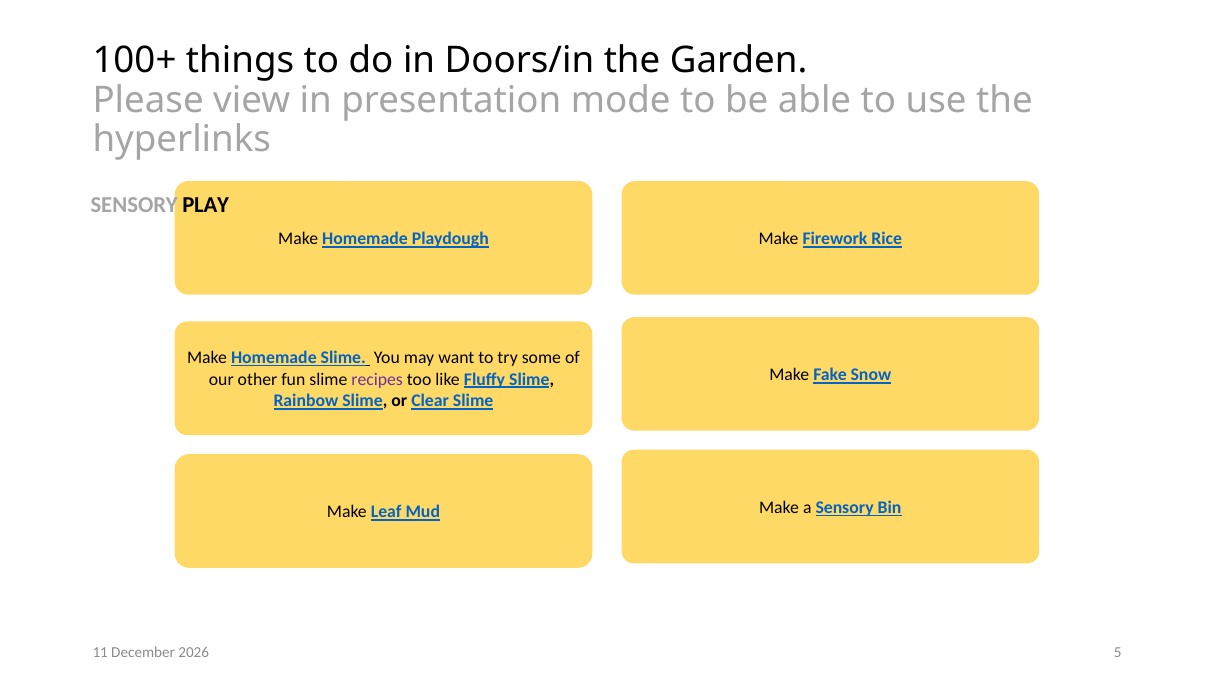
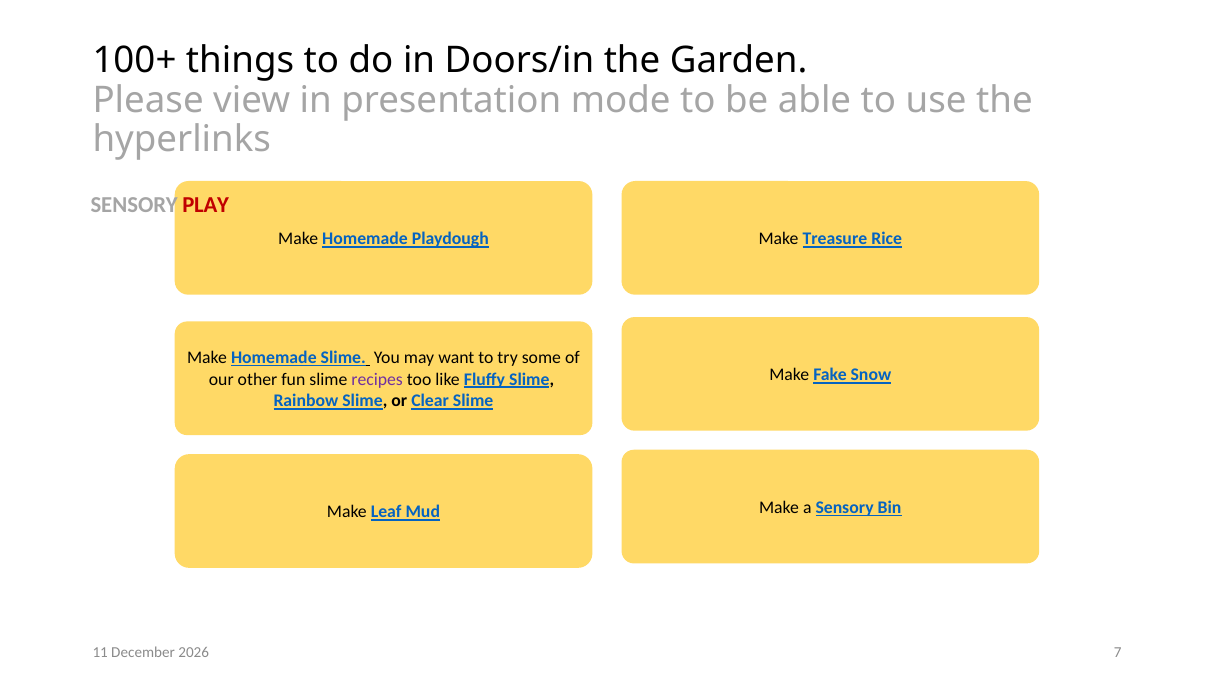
PLAY colour: black -> red (206, 205)
Firework: Firework -> Treasure (835, 239)
5: 5 -> 7 (1118, 652)
